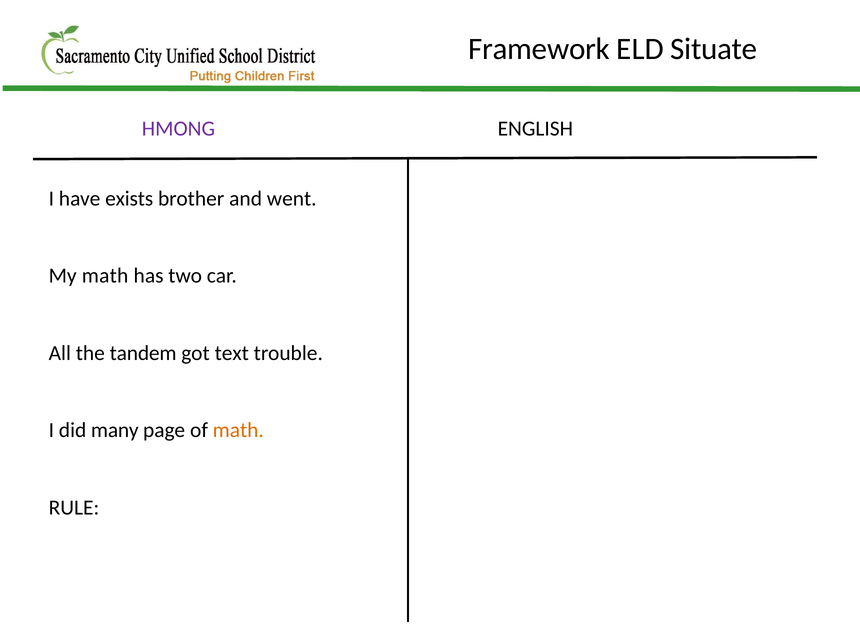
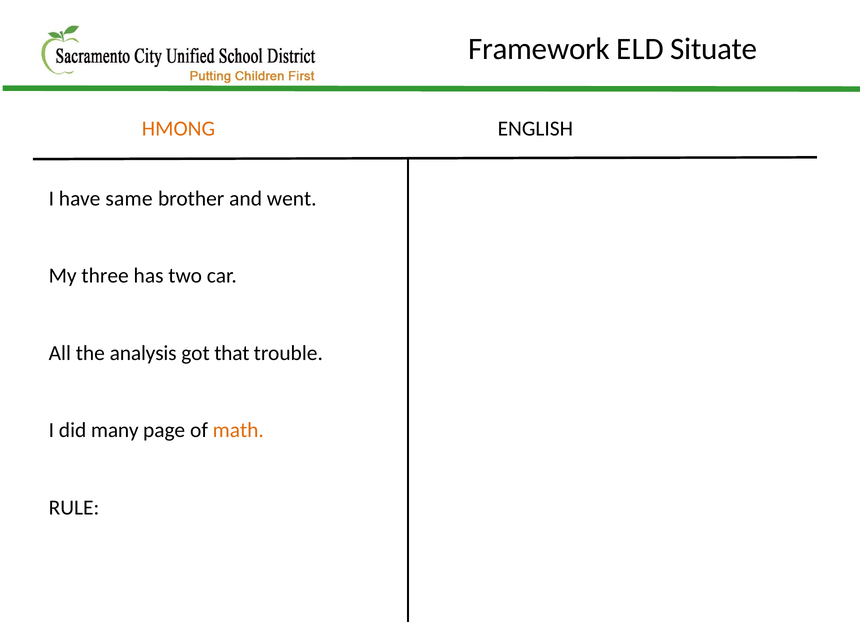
HMONG colour: purple -> orange (178, 129)
exists: exists -> same (129, 199)
My math: math -> three (105, 276)
tandem: tandem -> analysis (143, 353)
text: text -> that (232, 353)
